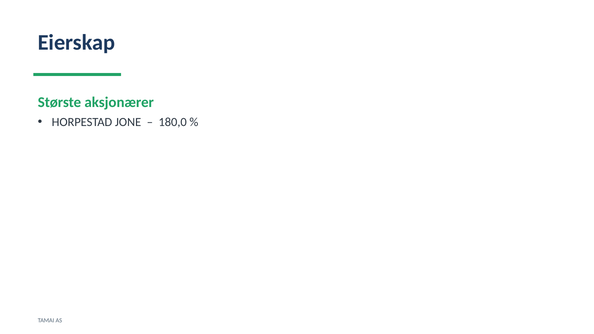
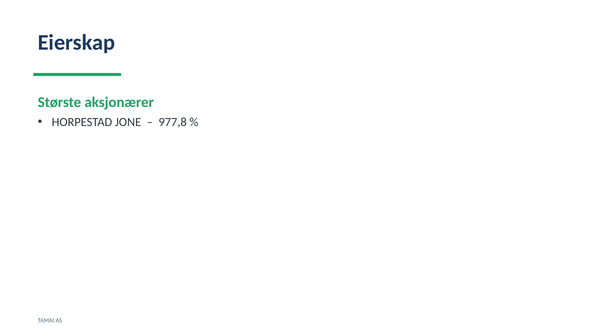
180,0: 180,0 -> 977,8 (173, 122)
